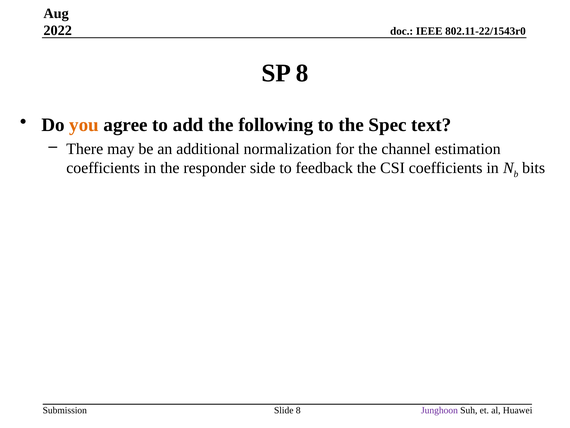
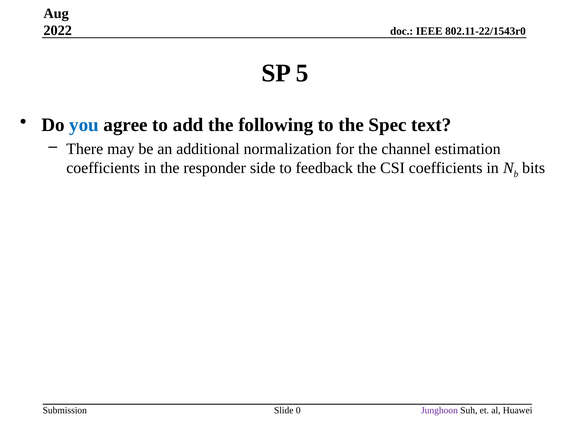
SP 8: 8 -> 5 (302, 73)
you colour: orange -> blue (84, 125)
Slide 8: 8 -> 0 (298, 410)
